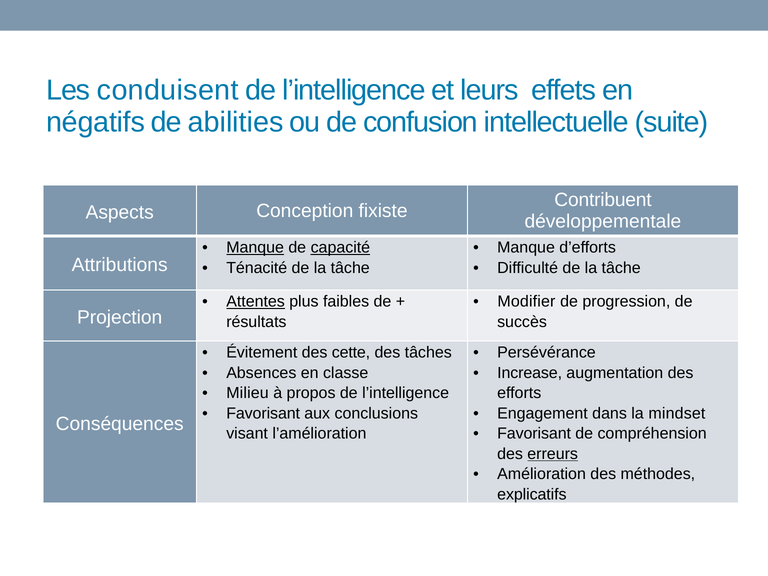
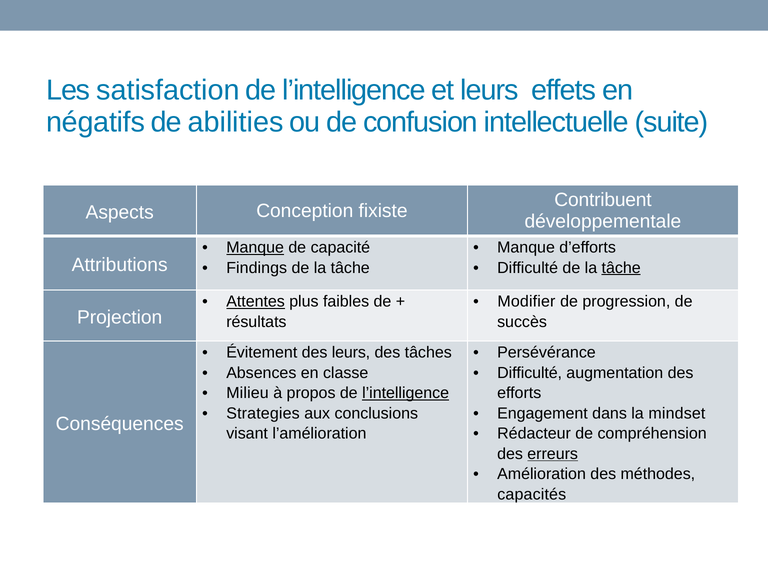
conduisent: conduisent -> satisfaction (168, 90)
capacité underline: present -> none (340, 248)
Ténacité: Ténacité -> Findings (257, 268)
tâche underline: none -> present (621, 268)
des cette: cette -> leurs (351, 353)
Increase: Increase -> Difficulté (530, 373)
l’intelligence underline: none -> present (406, 393)
Favorisant: Favorisant -> Strategies (263, 413)
Favorisant: Favorisant -> Rédacteur (534, 434)
explicatifs: explicatifs -> capacités (532, 494)
